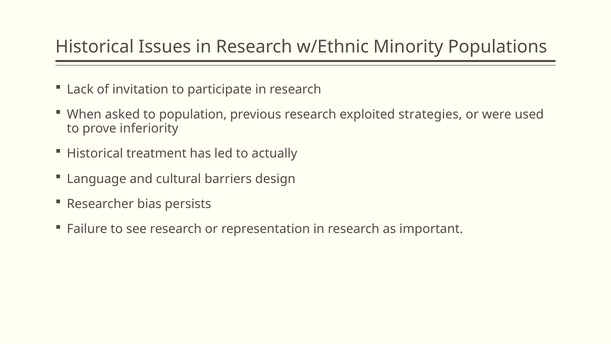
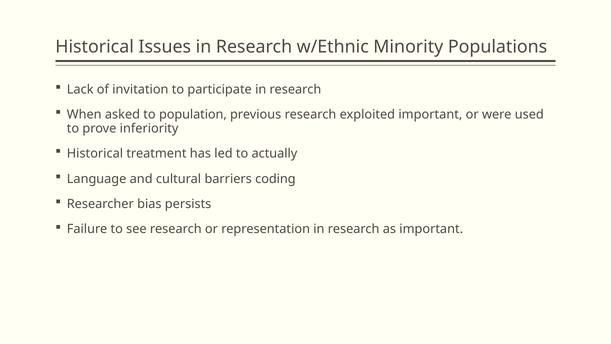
exploited strategies: strategies -> important (430, 114)
design: design -> coding (275, 179)
